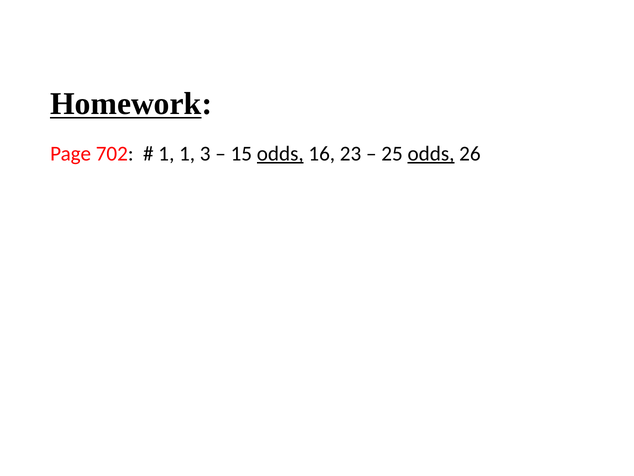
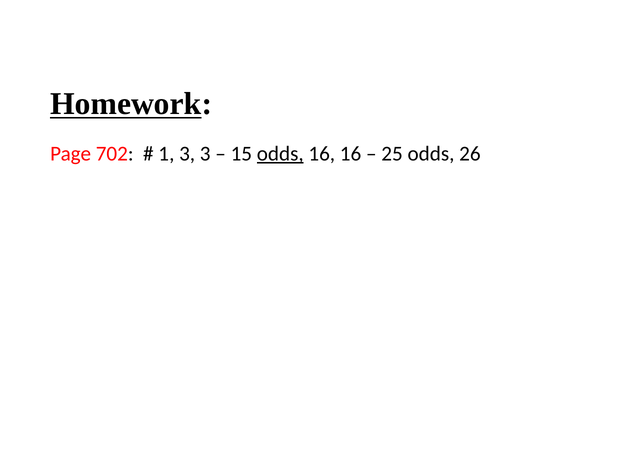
1 1: 1 -> 3 (187, 154)
16 23: 23 -> 16 (351, 154)
odds underline: present -> none (431, 154)
